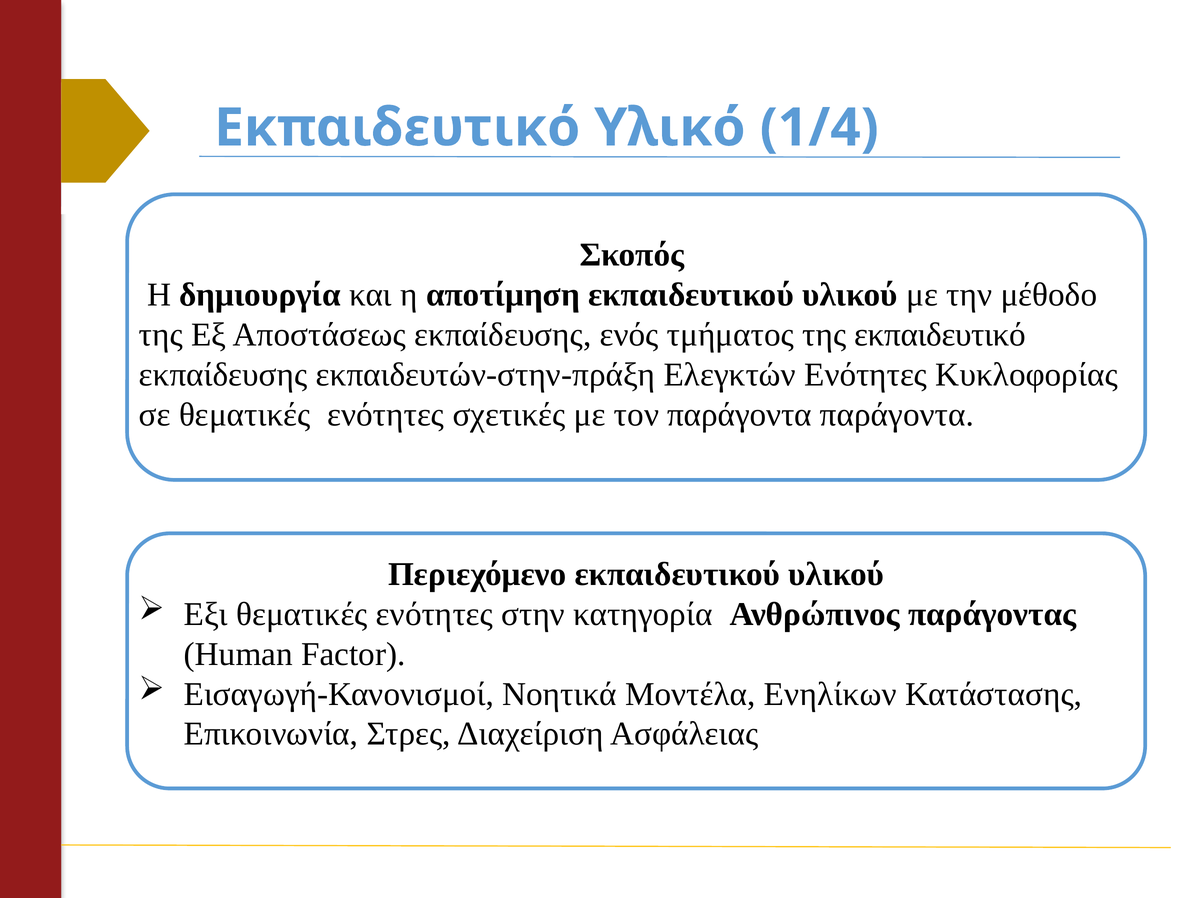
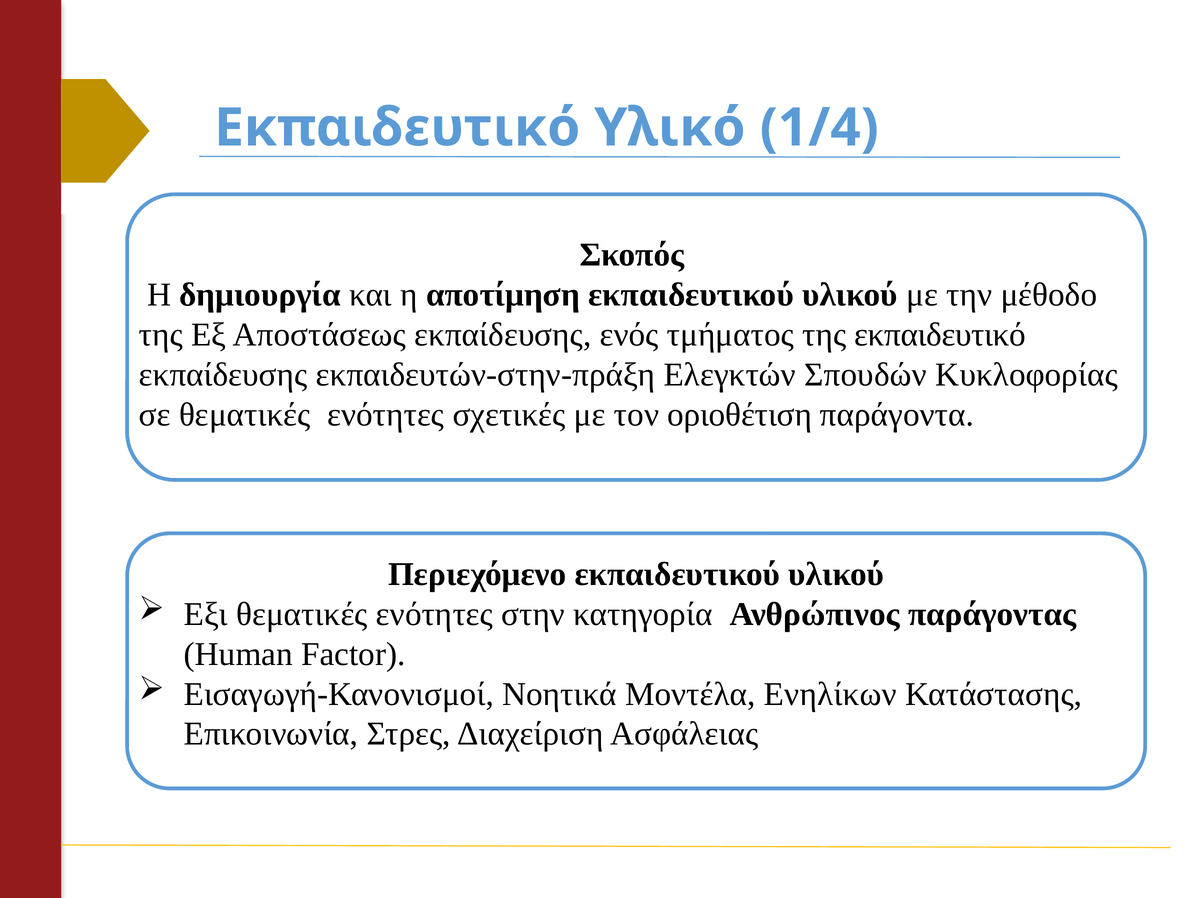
Ελεγκτών Ενότητες: Ενότητες -> Σπουδών (866, 375)
τον παράγοντα: παράγοντα -> οριοθέτιση (740, 414)
